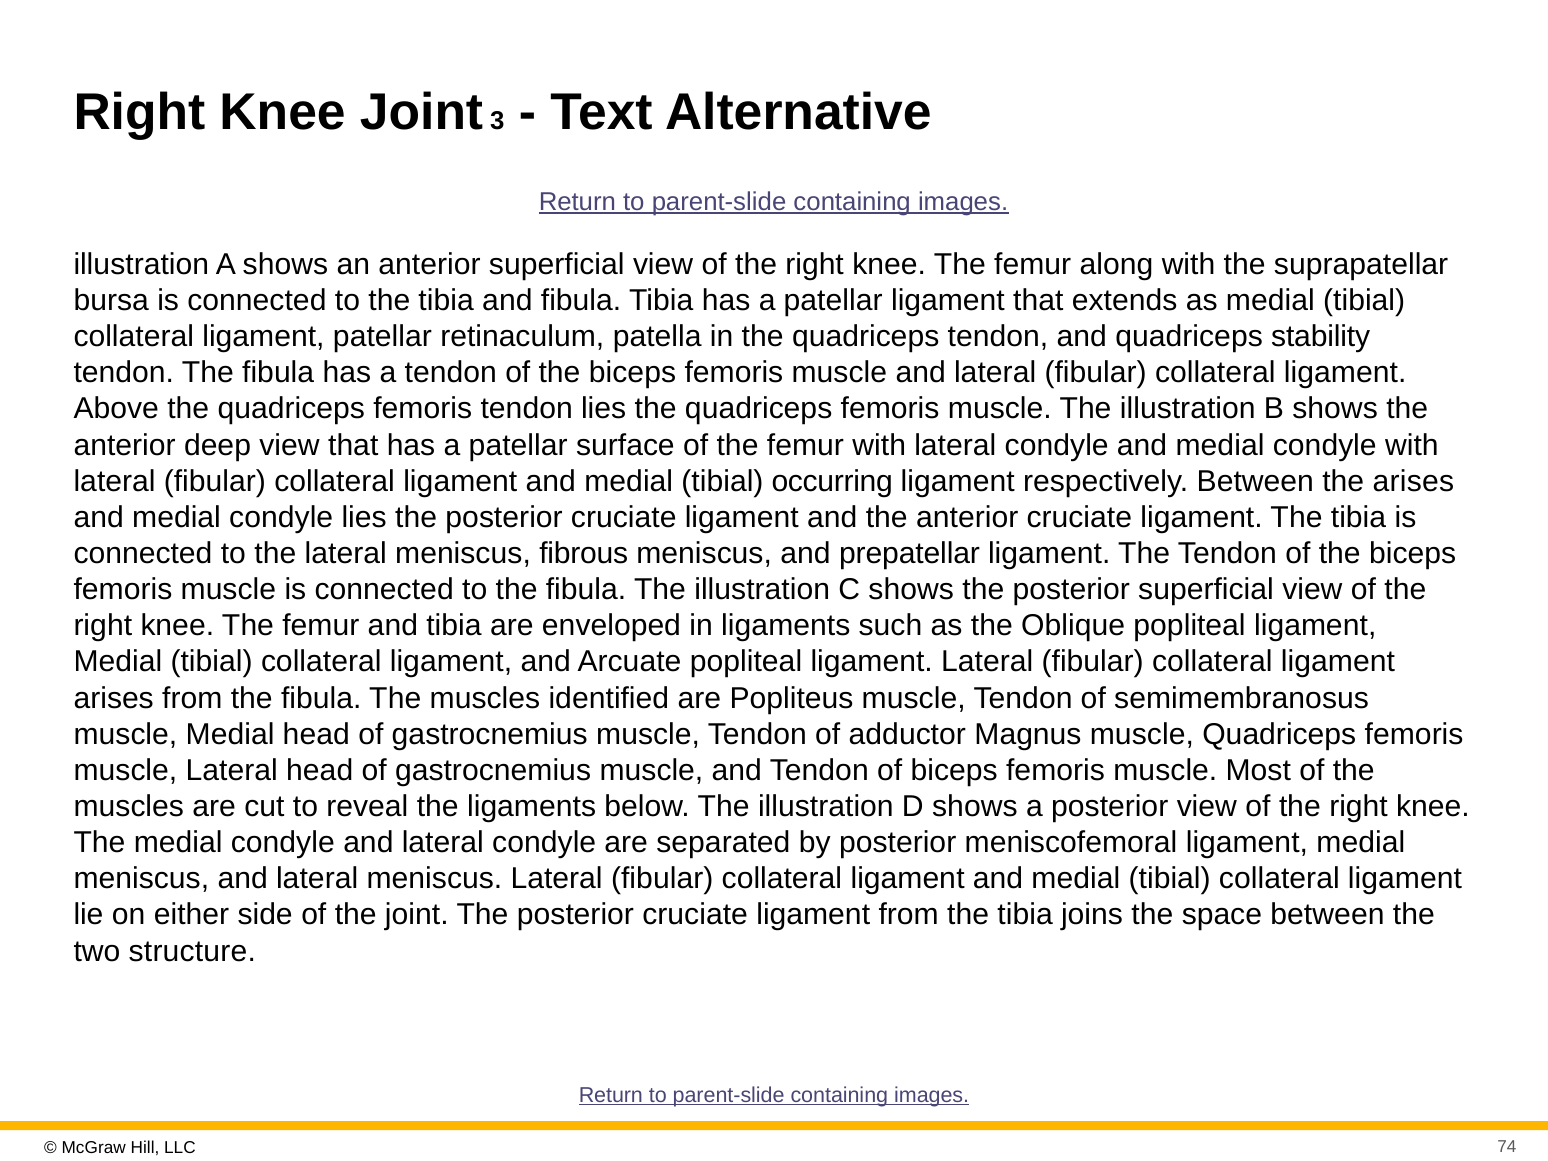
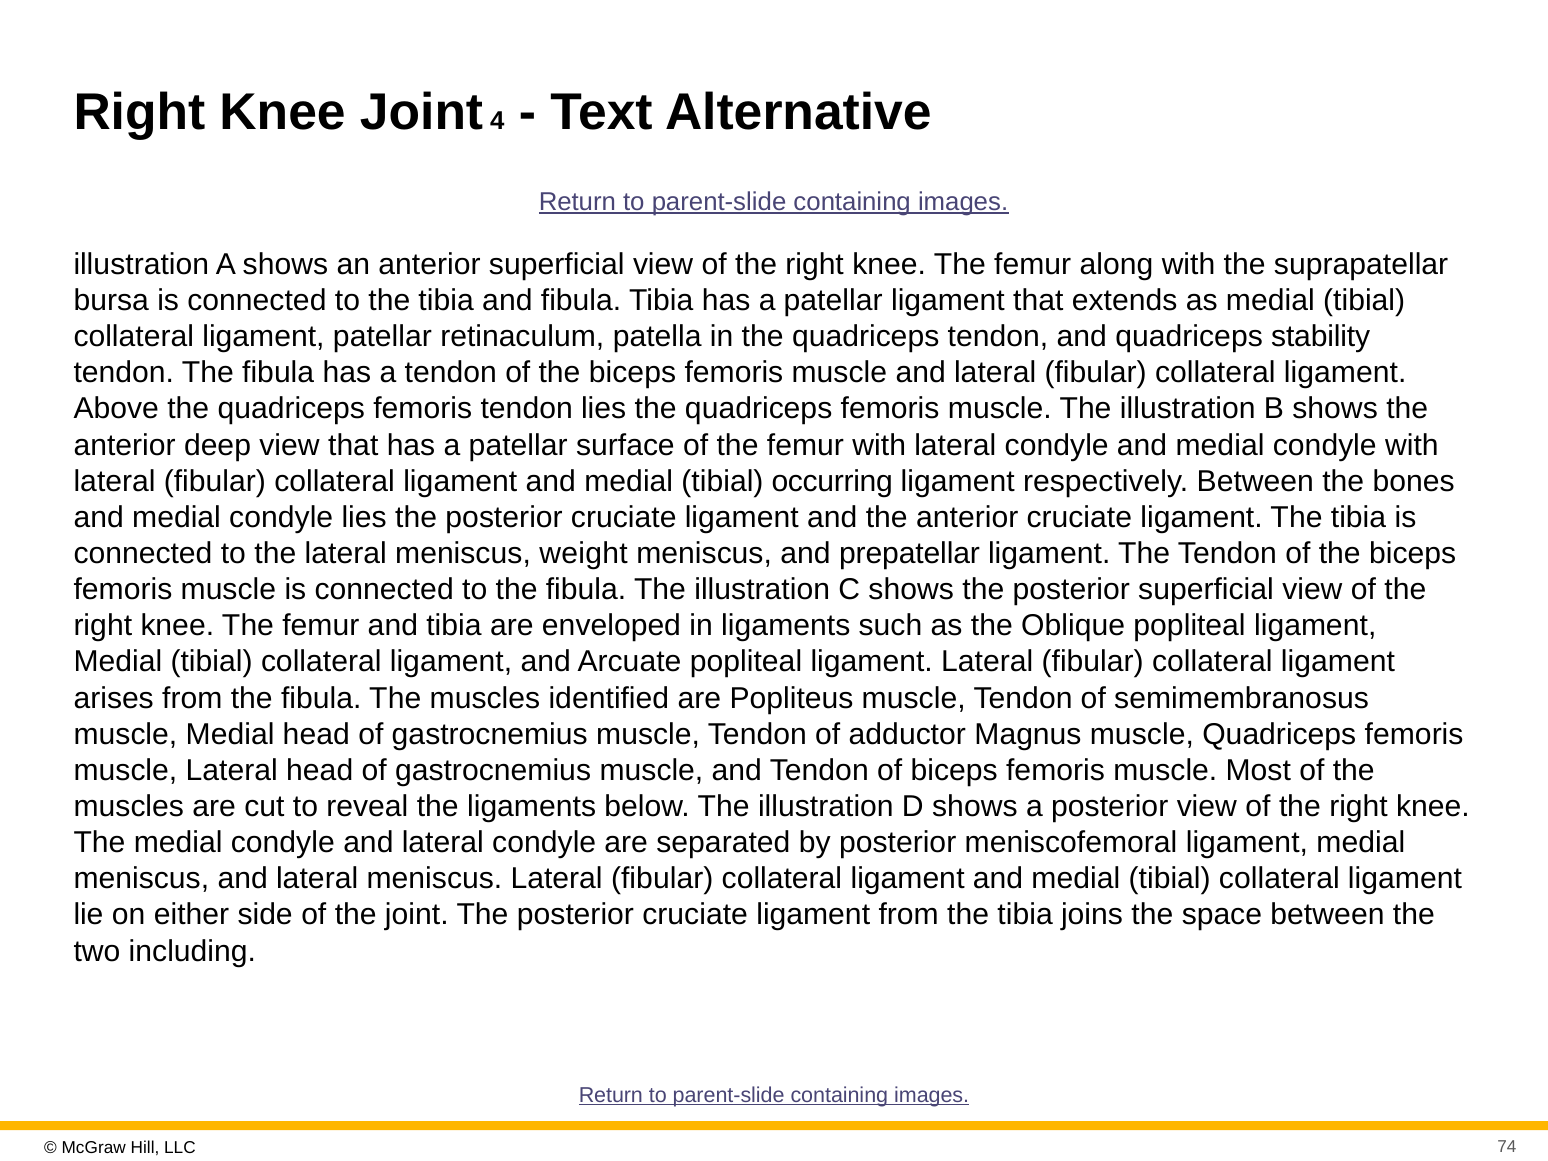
3: 3 -> 4 (497, 121)
the arises: arises -> bones (1414, 481)
fibrous: fibrous -> weight (583, 554)
structure: structure -> including (192, 951)
